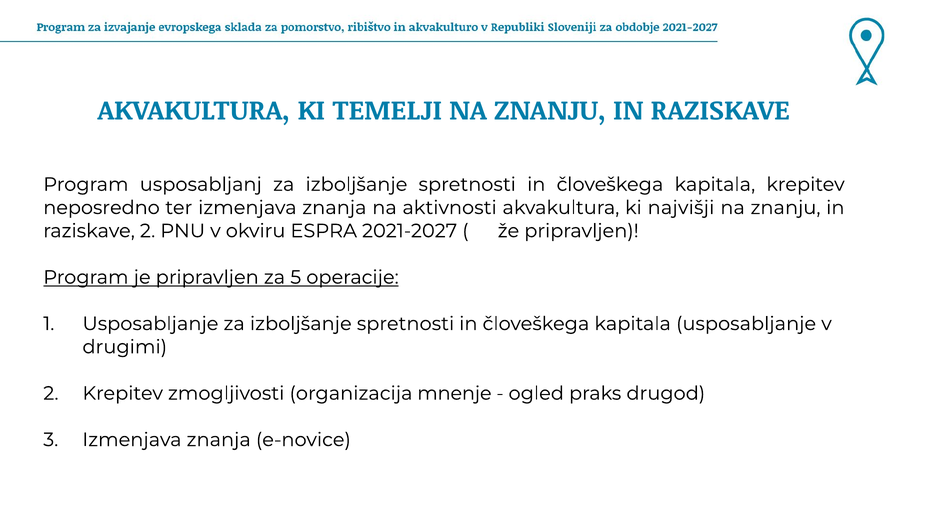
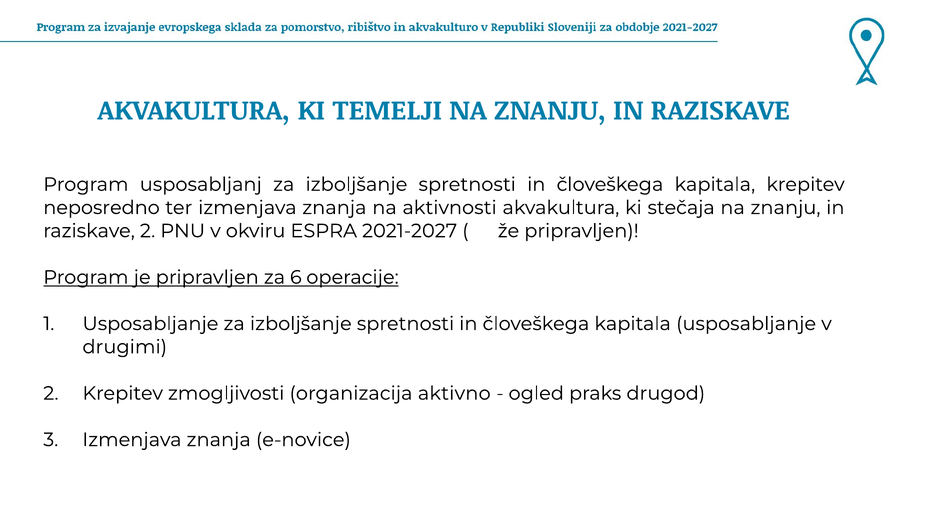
najvišji: najvišji -> stečaja (681, 208)
5: 5 -> 6 (296, 277)
mnenje: mnenje -> aktivno (454, 393)
